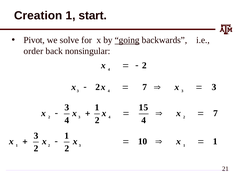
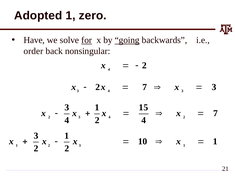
Creation: Creation -> Adopted (38, 16)
start: start -> zero (93, 16)
Pivot: Pivot -> Have (34, 40)
for underline: none -> present (87, 40)
